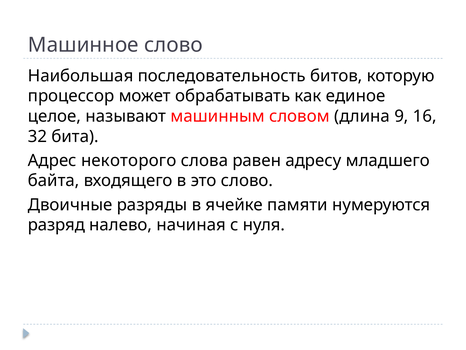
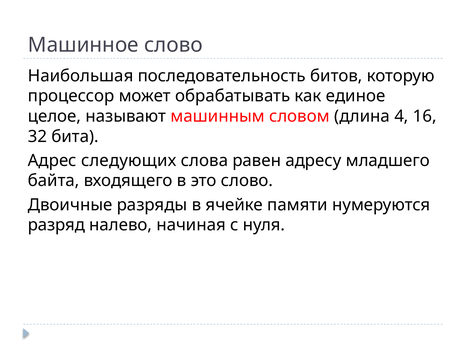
9: 9 -> 4 (401, 116)
некоторого: некоторого -> следующих (129, 160)
